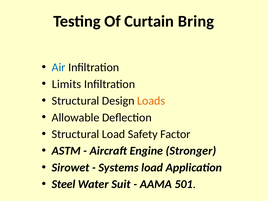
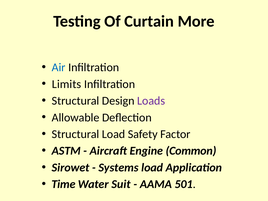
Bring: Bring -> More (196, 21)
Loads colour: orange -> purple (151, 101)
Stronger: Stronger -> Common (191, 151)
Steel: Steel -> Time (64, 184)
